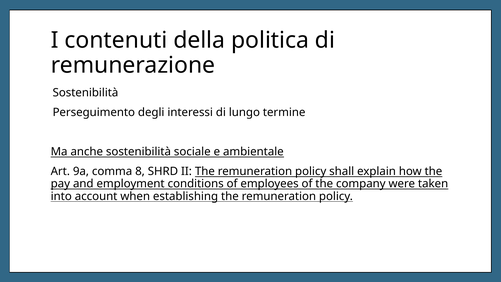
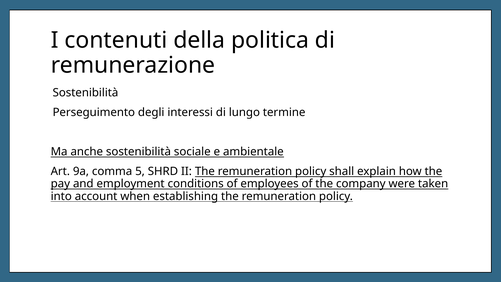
8: 8 -> 5 (140, 171)
